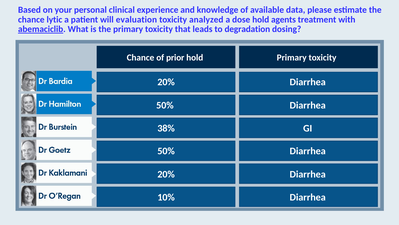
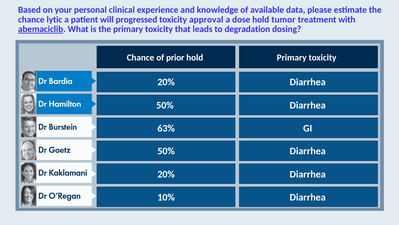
evaluation: evaluation -> progressed (136, 19)
analyzed: analyzed -> approval (206, 19)
agents: agents -> tumor (283, 19)
38%: 38% -> 63% (166, 128)
